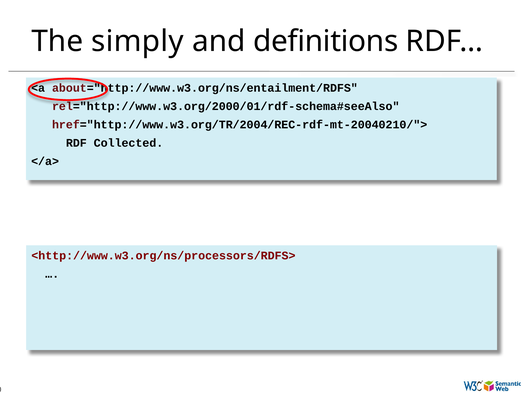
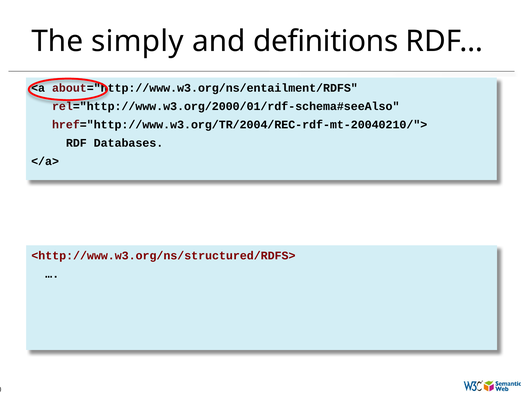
Collected: Collected -> Databases (128, 143)
<http://www.w3.org/ns/processors/RDFS>: <http://www.w3.org/ns/processors/RDFS> -> <http://www.w3.org/ns/structured/RDFS> (163, 255)
